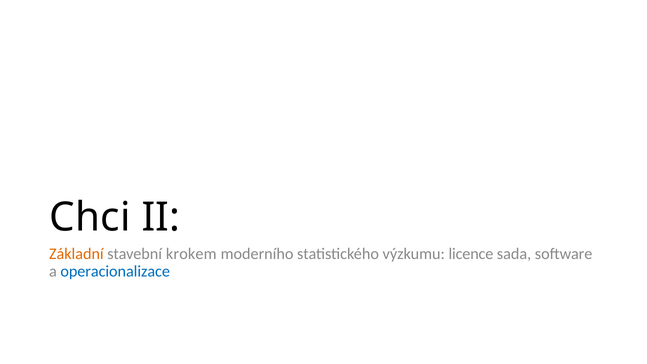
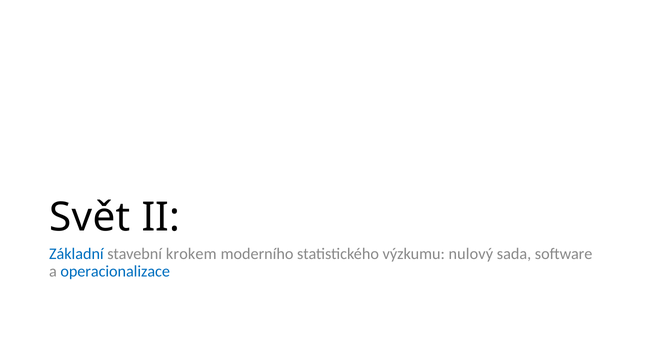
Chci: Chci -> Svět (90, 218)
Základní colour: orange -> blue (76, 254)
licence: licence -> nulový (471, 254)
